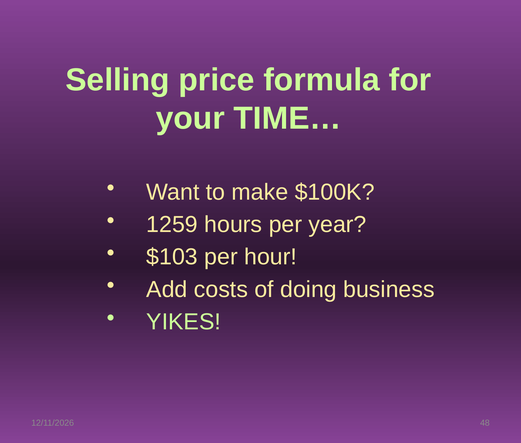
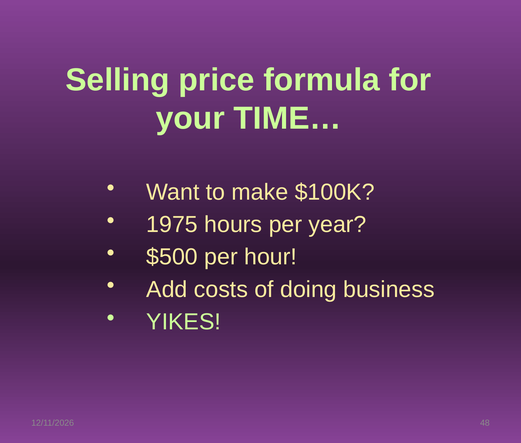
1259: 1259 -> 1975 (172, 224)
$103: $103 -> $500 (172, 257)
